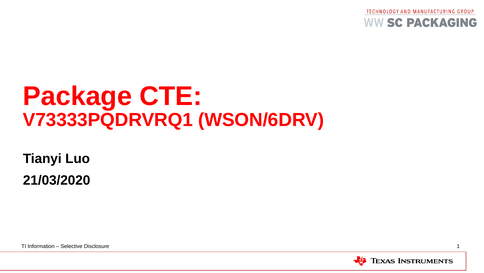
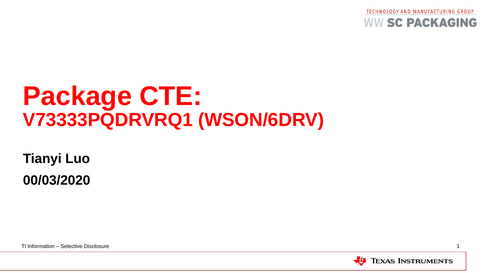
21/03/2020: 21/03/2020 -> 00/03/2020 (57, 180)
